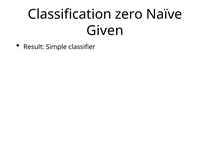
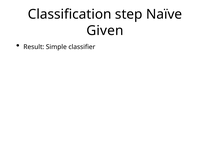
zero: zero -> step (129, 14)
